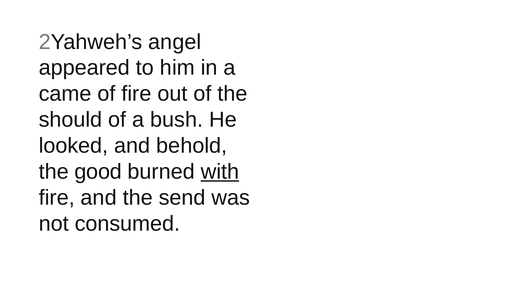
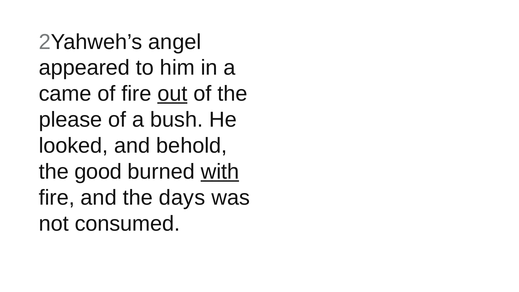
out underline: none -> present (172, 94)
should: should -> please (71, 120)
send: send -> days (182, 198)
